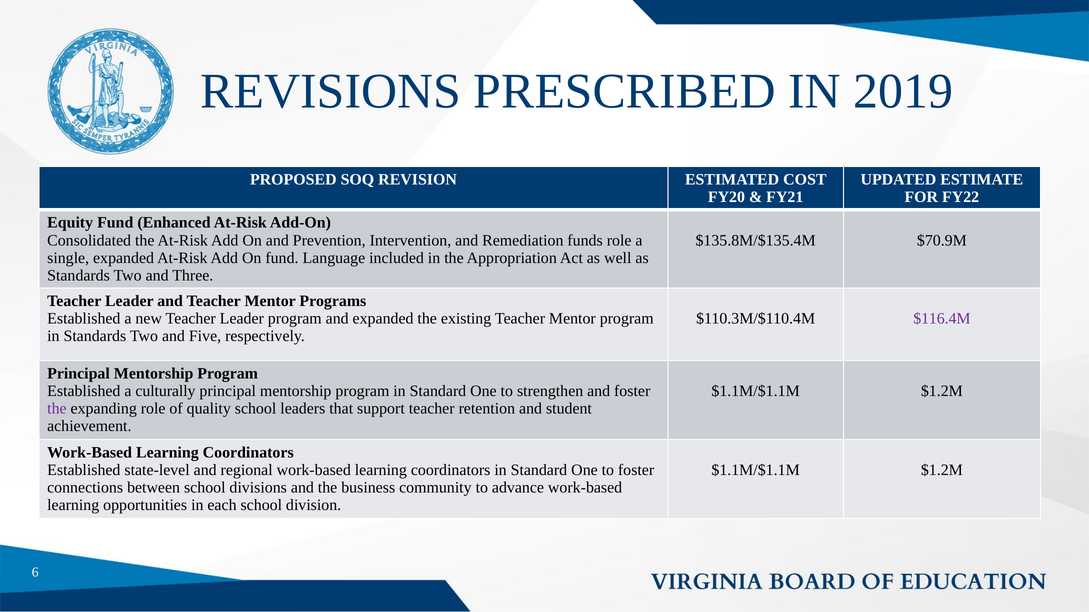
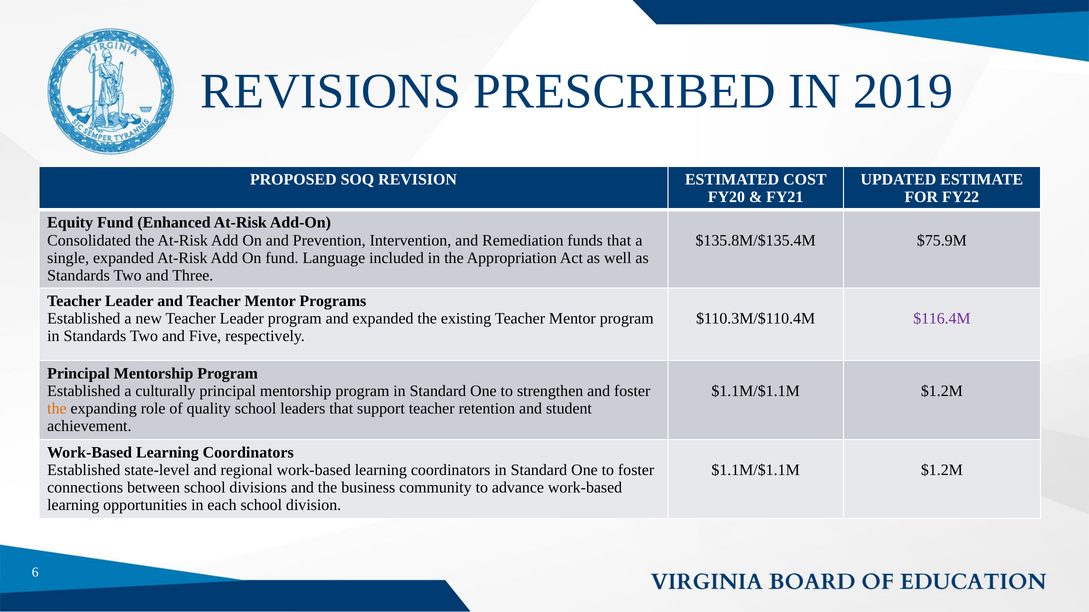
funds role: role -> that (619, 240)
$70.9M: $70.9M -> $75.9M (942, 240)
the colour: purple -> orange (57, 409)
